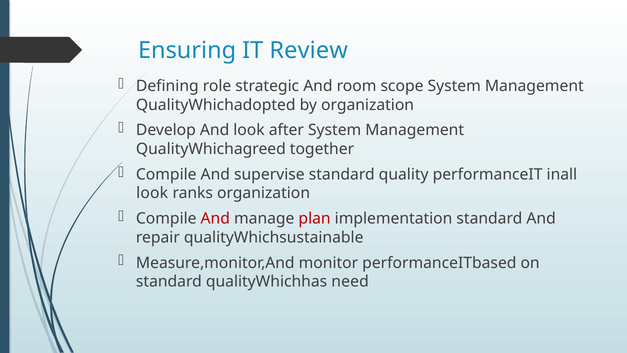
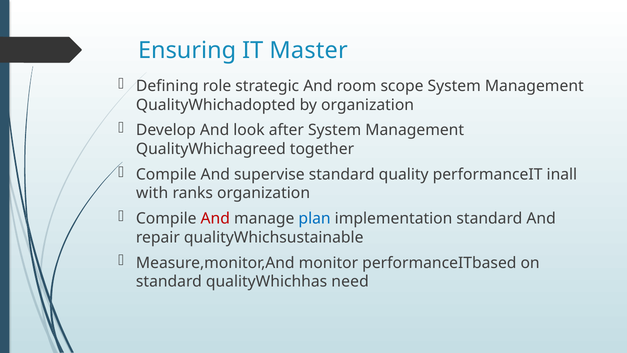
Review: Review -> Master (309, 50)
look: look -> with (152, 193)
plan colour: red -> blue (315, 218)
